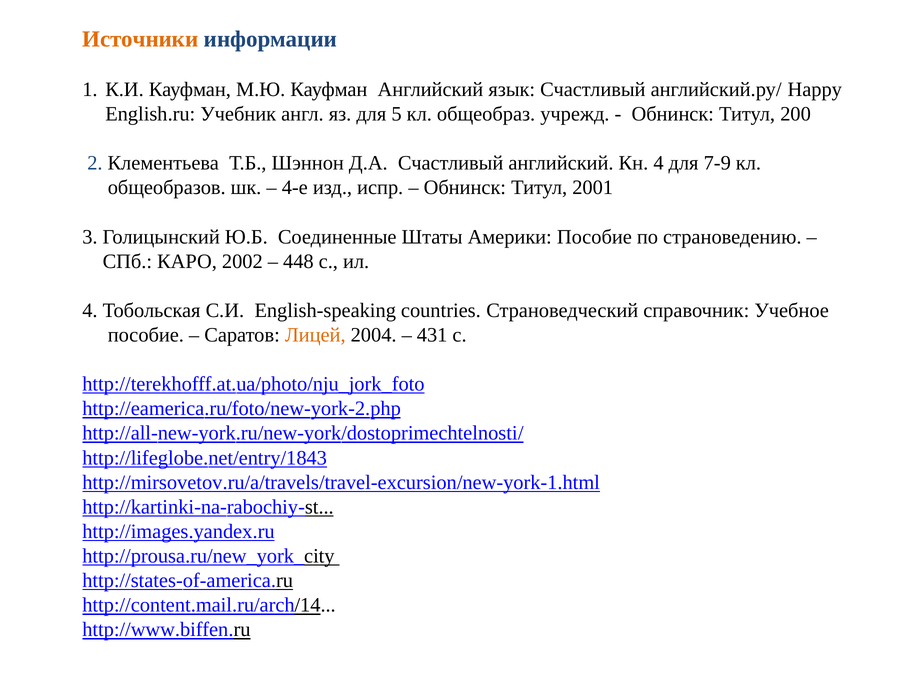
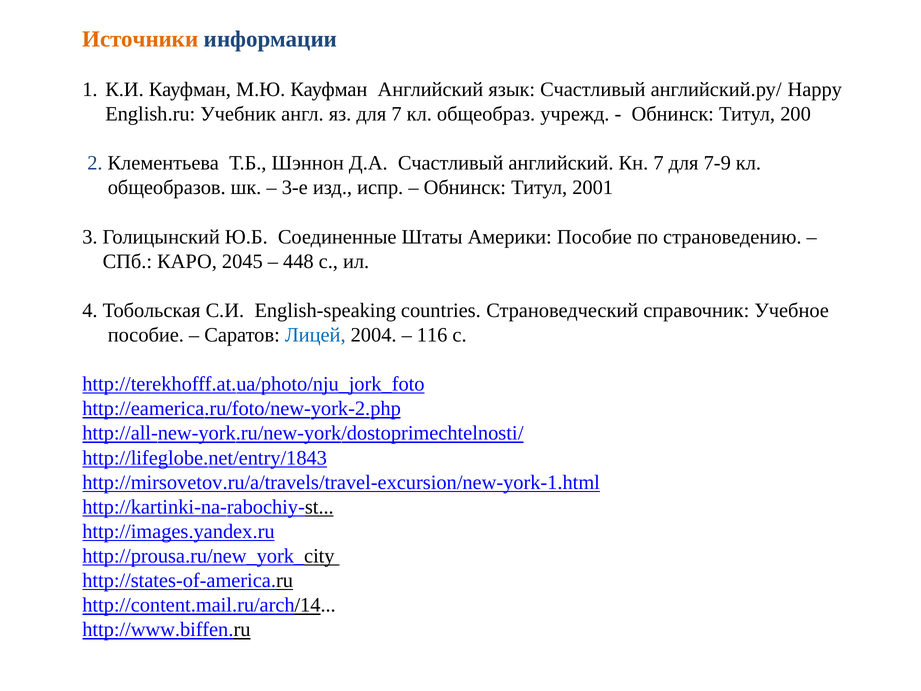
для 5: 5 -> 7 (396, 114)
Кн 4: 4 -> 7 (659, 163)
4-е: 4-е -> 3-е (295, 188)
2002: 2002 -> 2045 (242, 261)
Лицей colour: orange -> blue (315, 335)
431: 431 -> 116 (432, 335)
